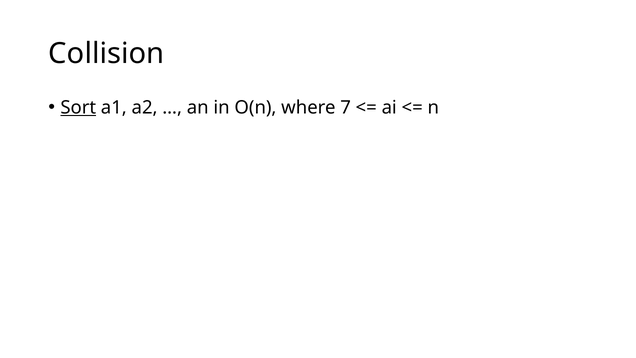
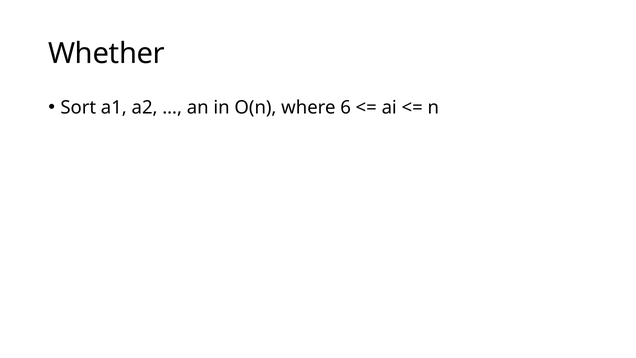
Collision: Collision -> Whether (107, 53)
Sort underline: present -> none (78, 107)
7: 7 -> 6 (346, 107)
